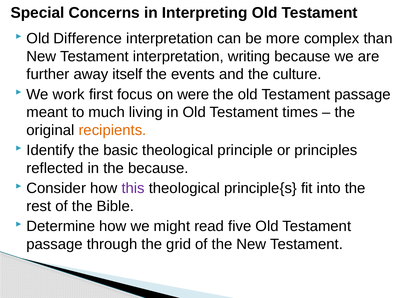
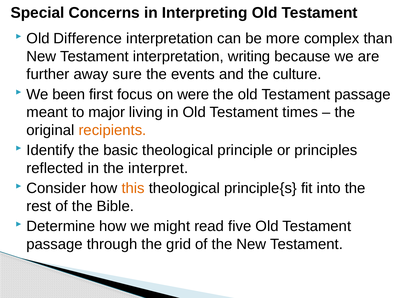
itself: itself -> sure (127, 74)
work: work -> been (69, 94)
much: much -> major (107, 112)
the because: because -> interpret (158, 168)
this colour: purple -> orange (133, 188)
